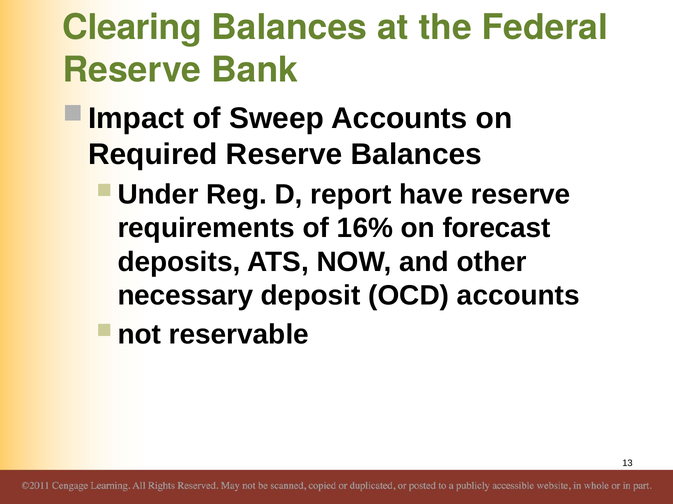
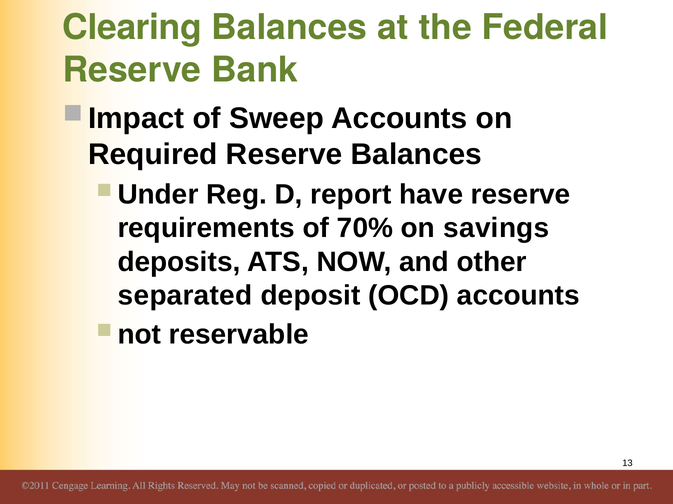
16%: 16% -> 70% (365, 229)
forecast: forecast -> savings (496, 229)
necessary: necessary -> separated (185, 296)
